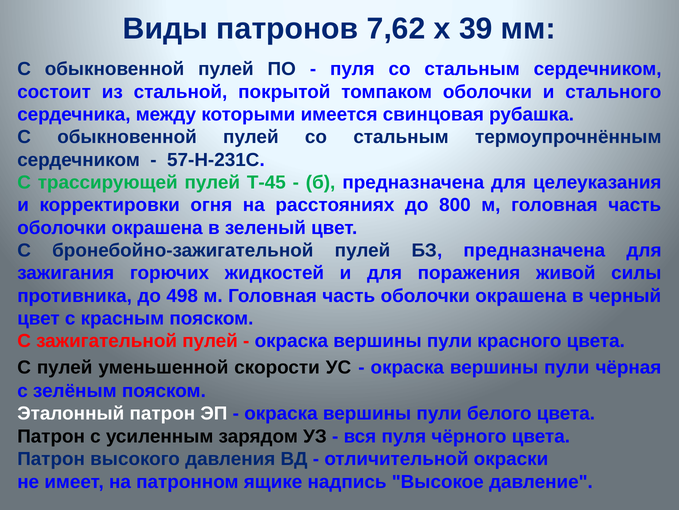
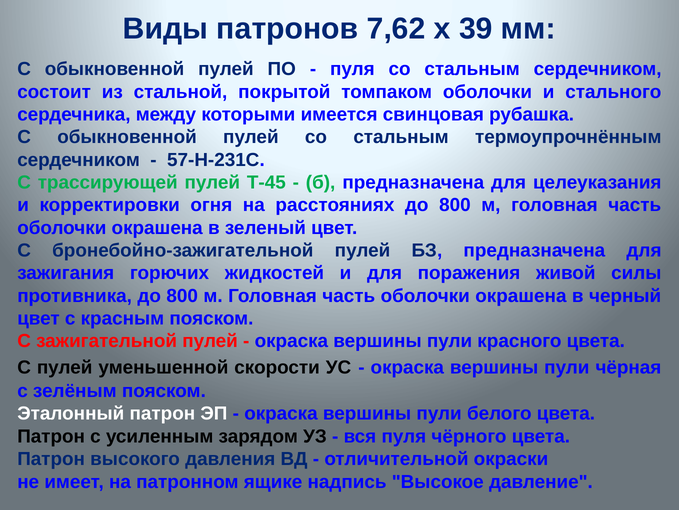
противника до 498: 498 -> 800 (182, 295)
